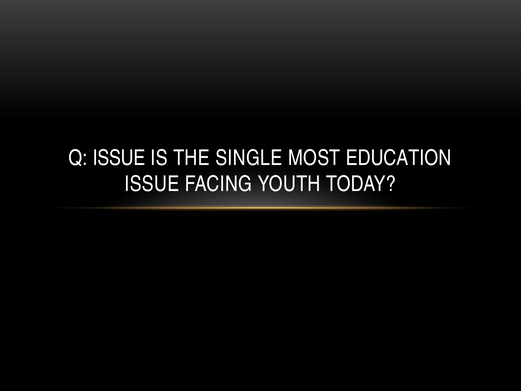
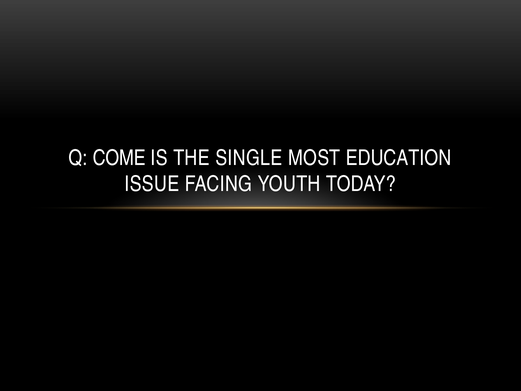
Q ISSUE: ISSUE -> COME (119, 158)
